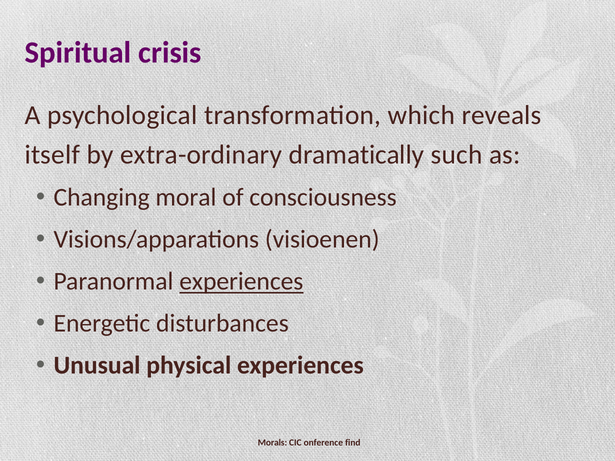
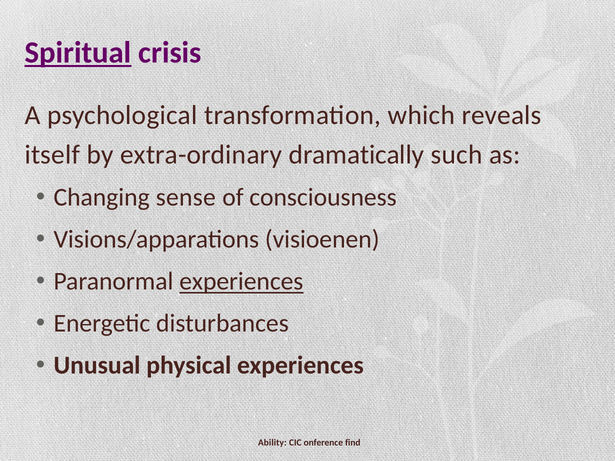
Spiritual underline: none -> present (78, 53)
moral: moral -> sense (186, 198)
Morals: Morals -> Ability (272, 443)
